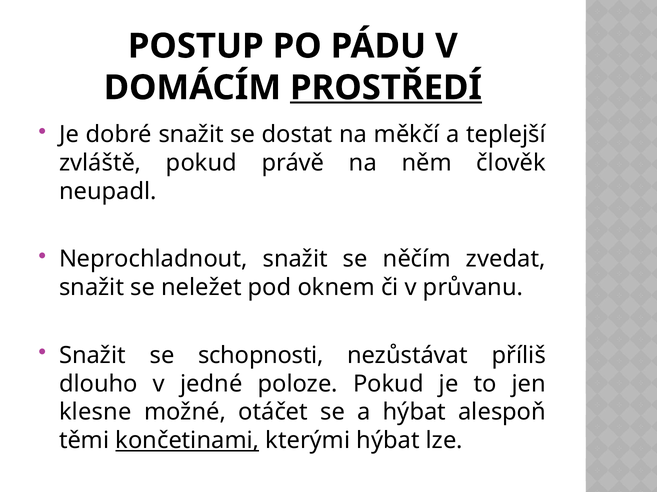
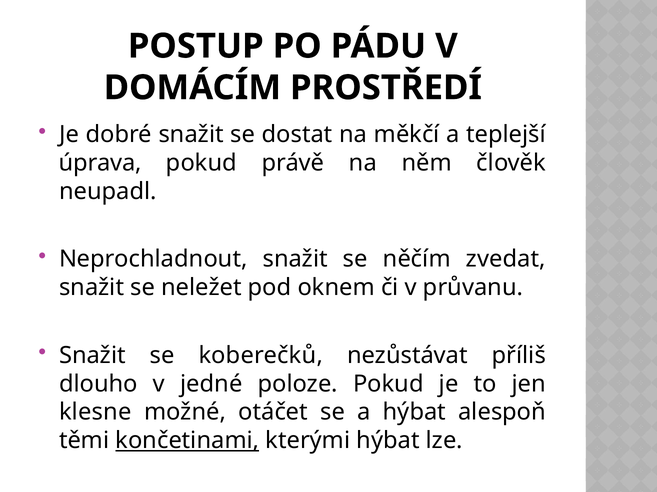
PROSTŘEDÍ underline: present -> none (386, 88)
zvláště: zvláště -> úprava (100, 163)
schopnosti: schopnosti -> koberečků (261, 356)
